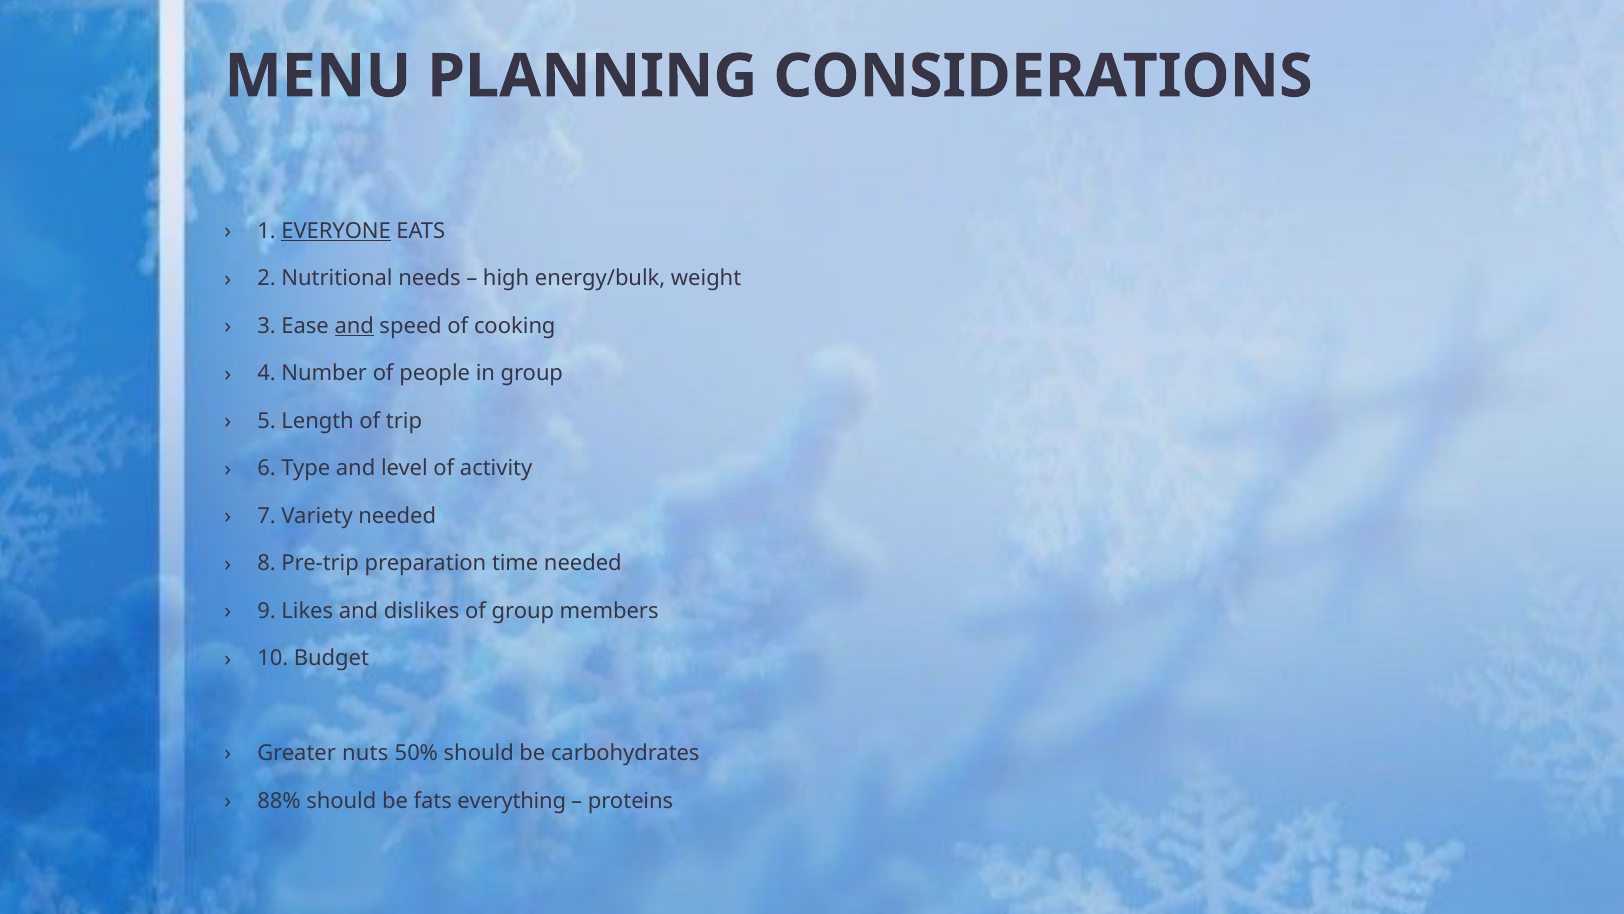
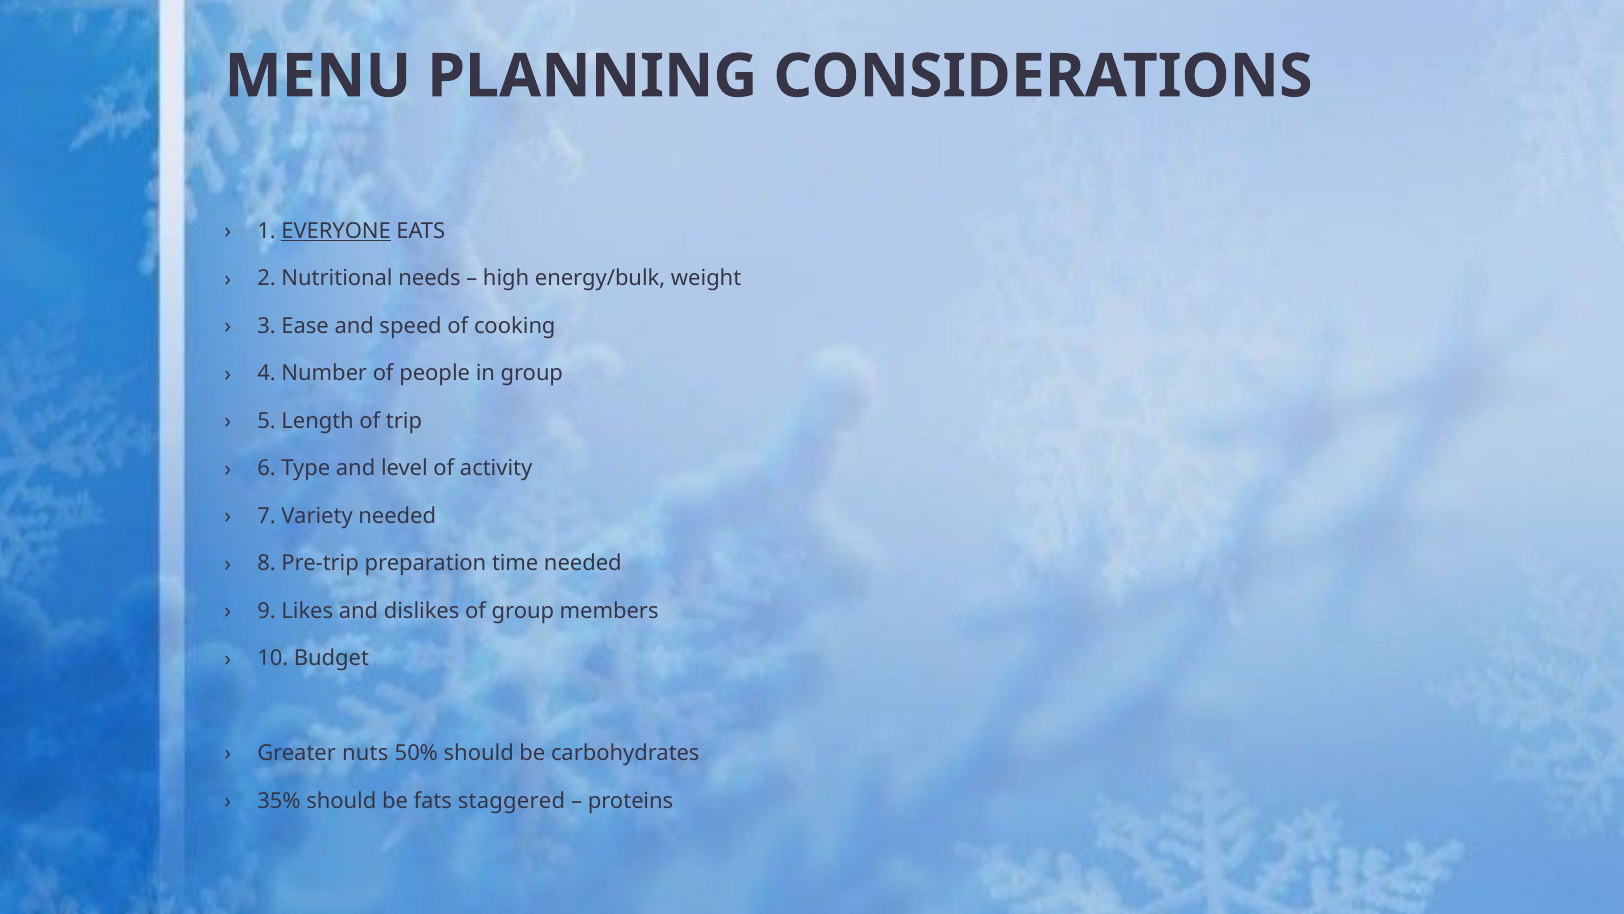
and underline: present -> none (354, 326)
88%: 88% -> 35% (279, 801)
everything: everything -> staggered (512, 801)
